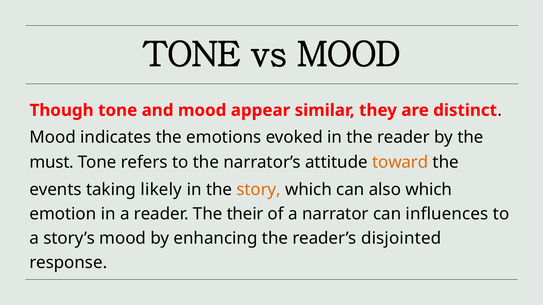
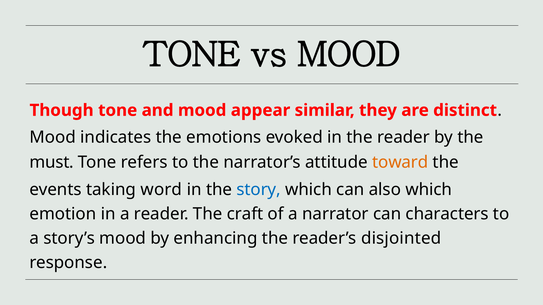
likely: likely -> word (161, 190)
story colour: orange -> blue (259, 190)
their: their -> craft (245, 214)
influences: influences -> characters (447, 214)
